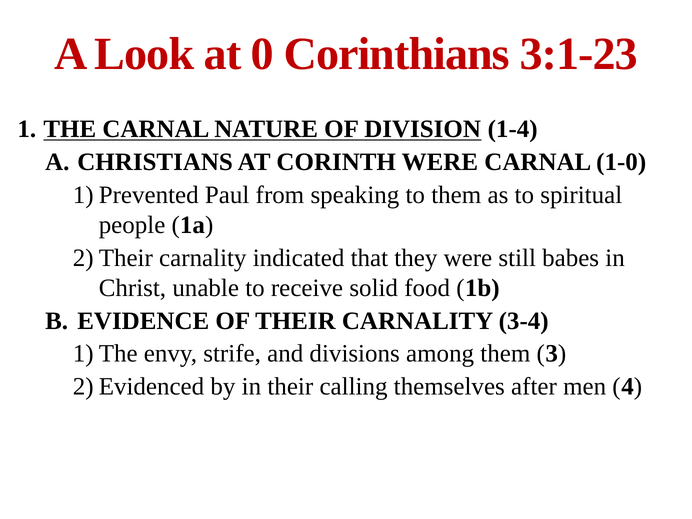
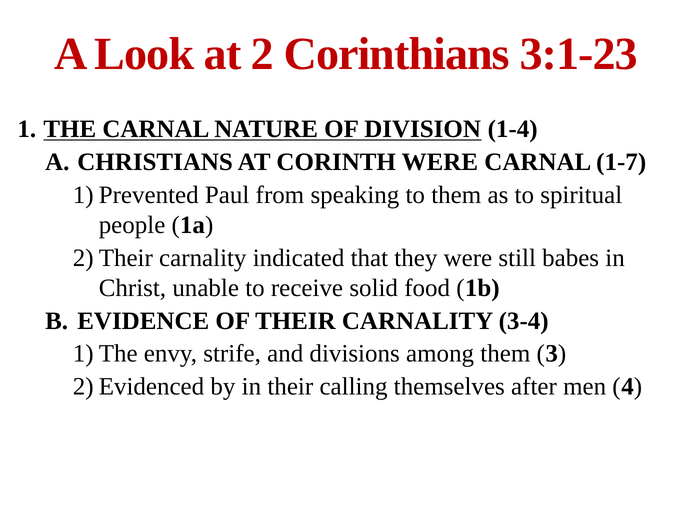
0: 0 -> 2 (262, 54)
1-0: 1-0 -> 1-7 (621, 162)
